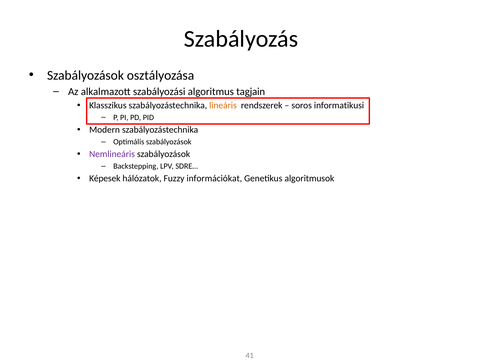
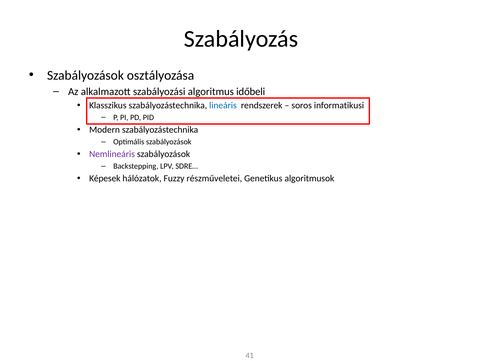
tagjain: tagjain -> időbeli (251, 92)
lineáris colour: orange -> blue (223, 106)
információkat: információkat -> részműveletei (214, 179)
